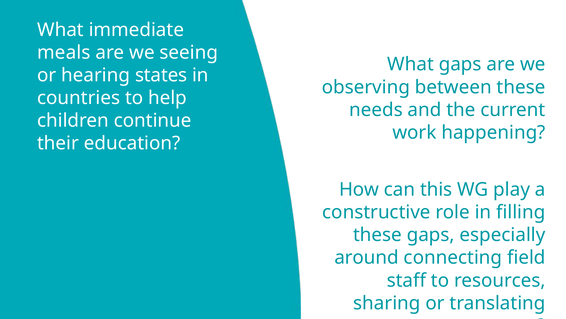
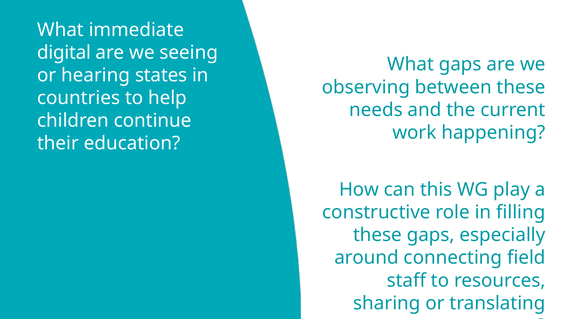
meals: meals -> digital (64, 52)
